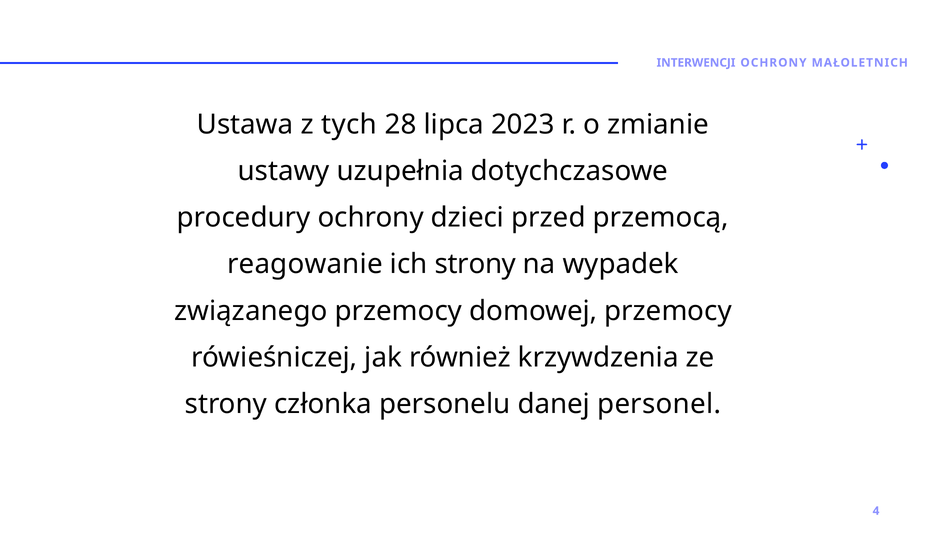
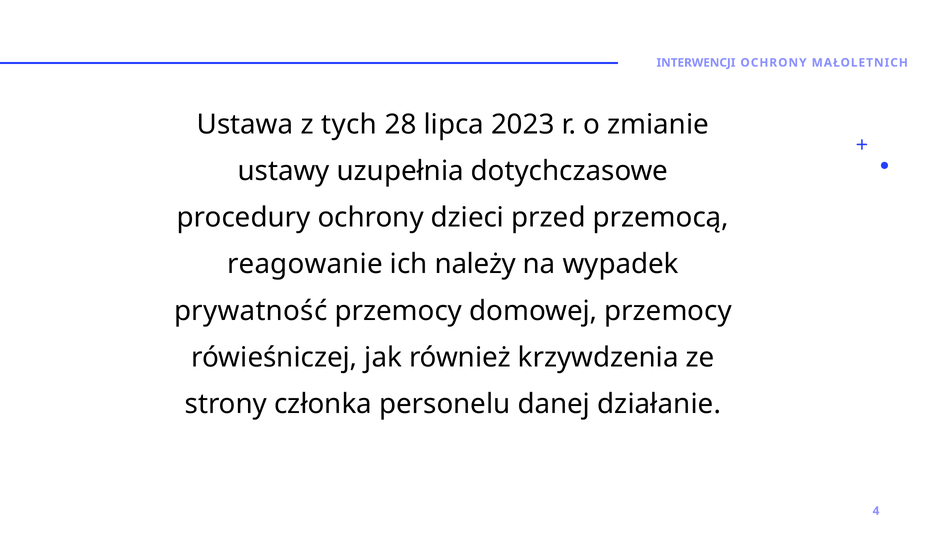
ich strony: strony -> należy (475, 264)
związanego: związanego -> prywatność (251, 311)
personel: personel -> działanie (659, 404)
